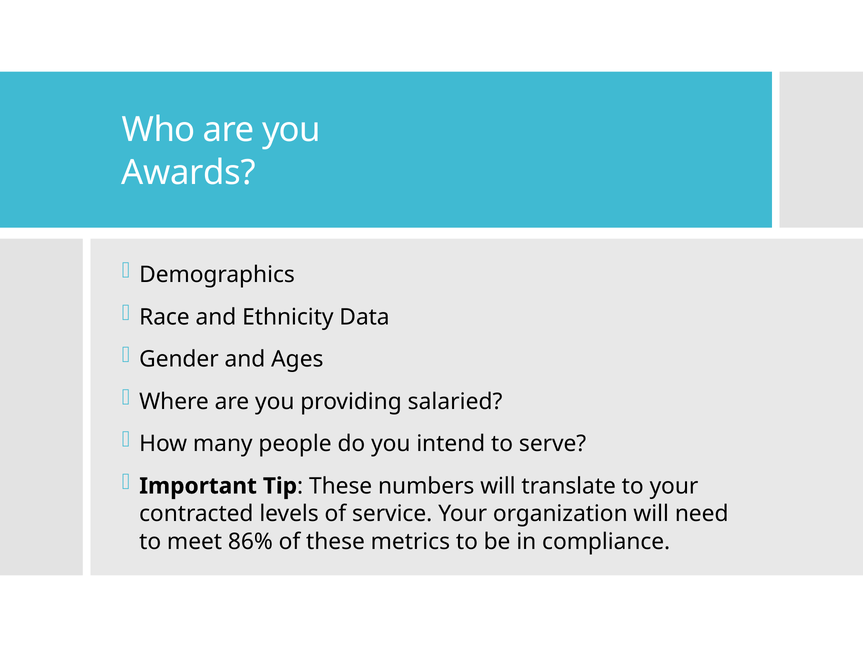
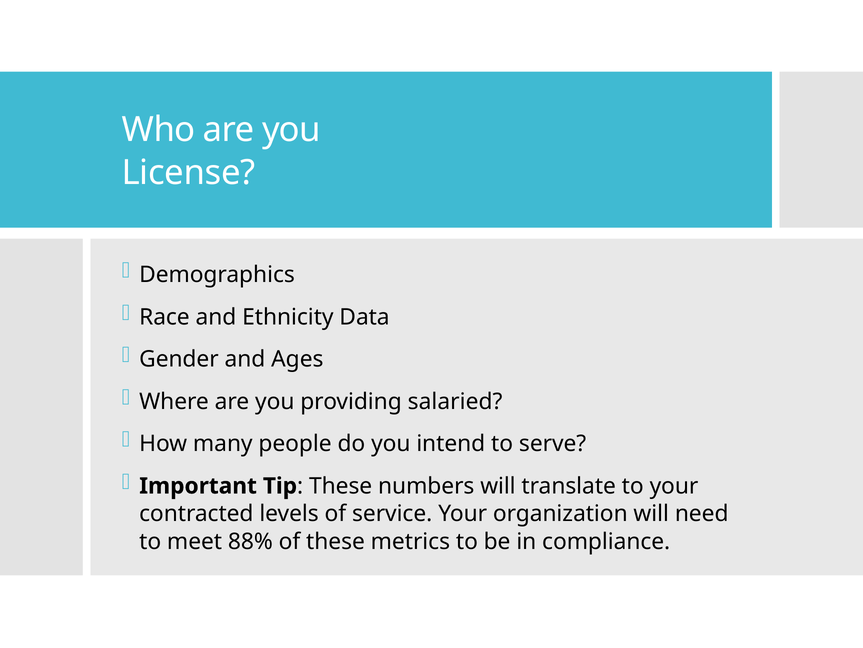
Awards: Awards -> License (189, 173)
86%: 86% -> 88% (250, 541)
